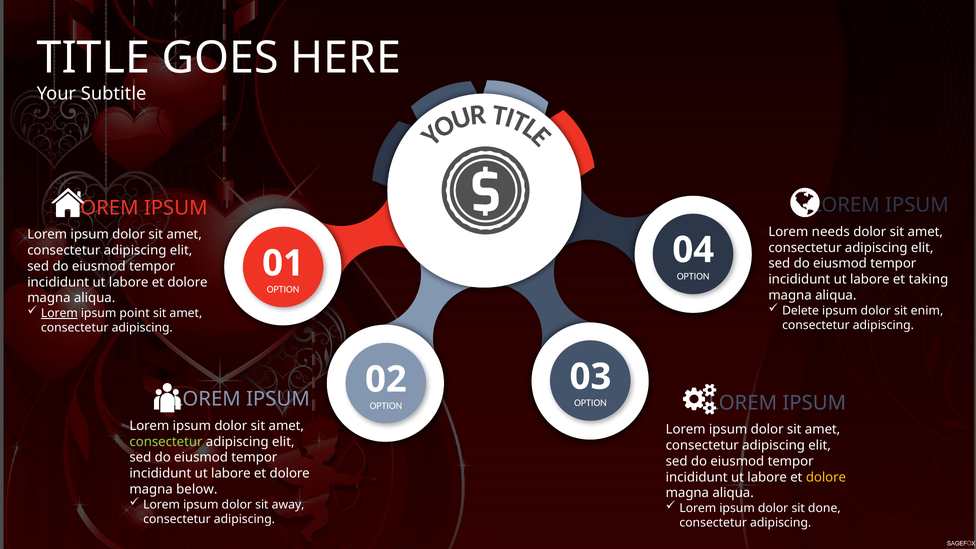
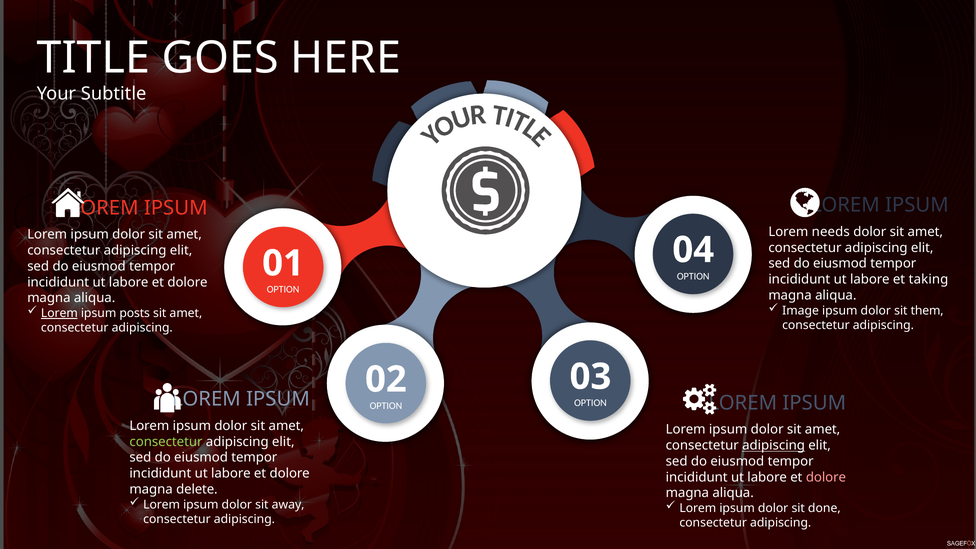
Delete: Delete -> Image (801, 311)
enim: enim -> them (927, 311)
point: point -> posts (135, 313)
adipiscing underline: none -> present (774, 445)
dolore colour: yellow -> pink (826, 477)
below: below -> delete (197, 489)
